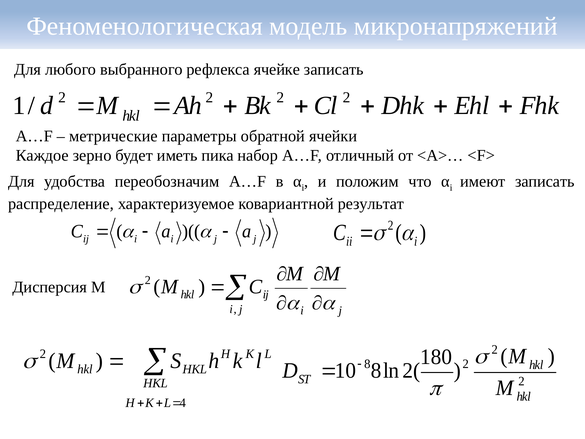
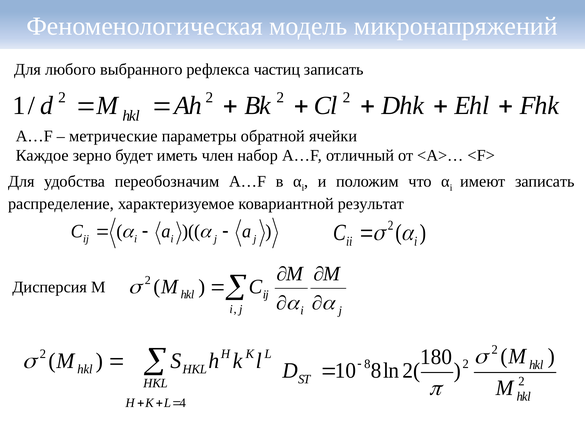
ячейке: ячейке -> частиц (277, 69)
пика: пика -> член (218, 156)
